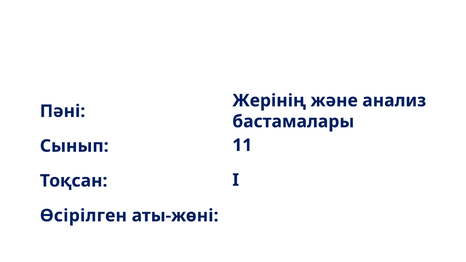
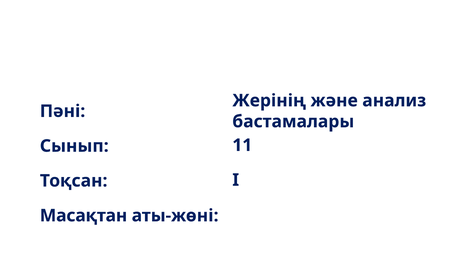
Өсірілген: Өсірілген -> Масақтан (84, 216)
